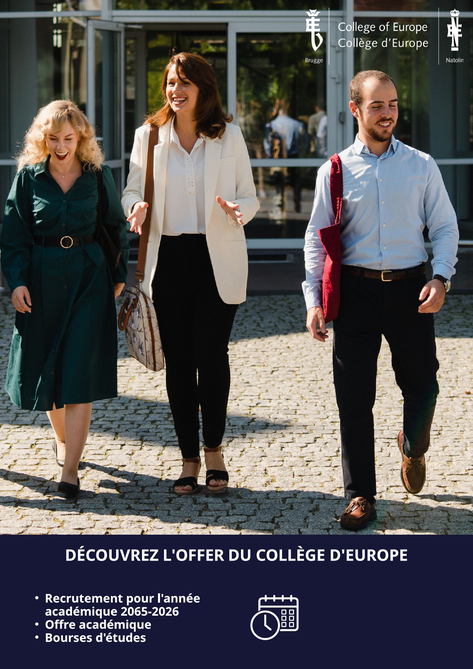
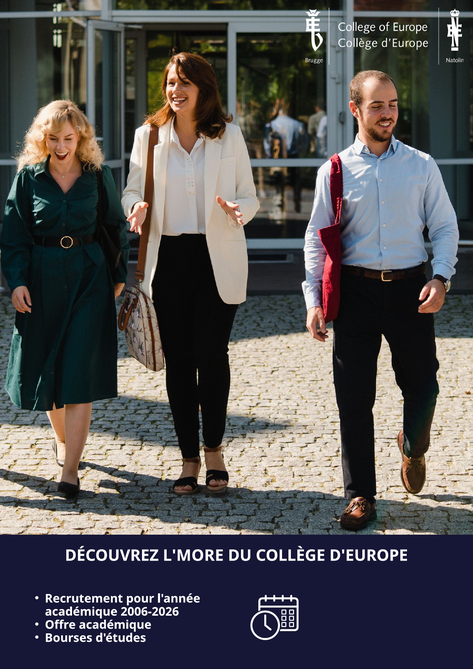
L'OFFER: L'OFFER -> L'MORE (193, 556)
2065-2026: 2065-2026 -> 2006-2026 (150, 612)
